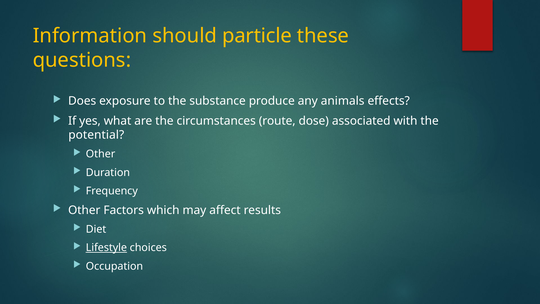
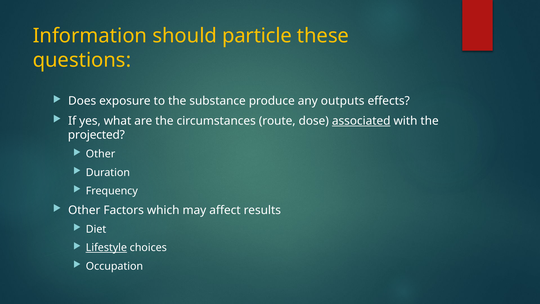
animals: animals -> outputs (343, 101)
associated underline: none -> present (361, 121)
potential: potential -> projected (96, 135)
